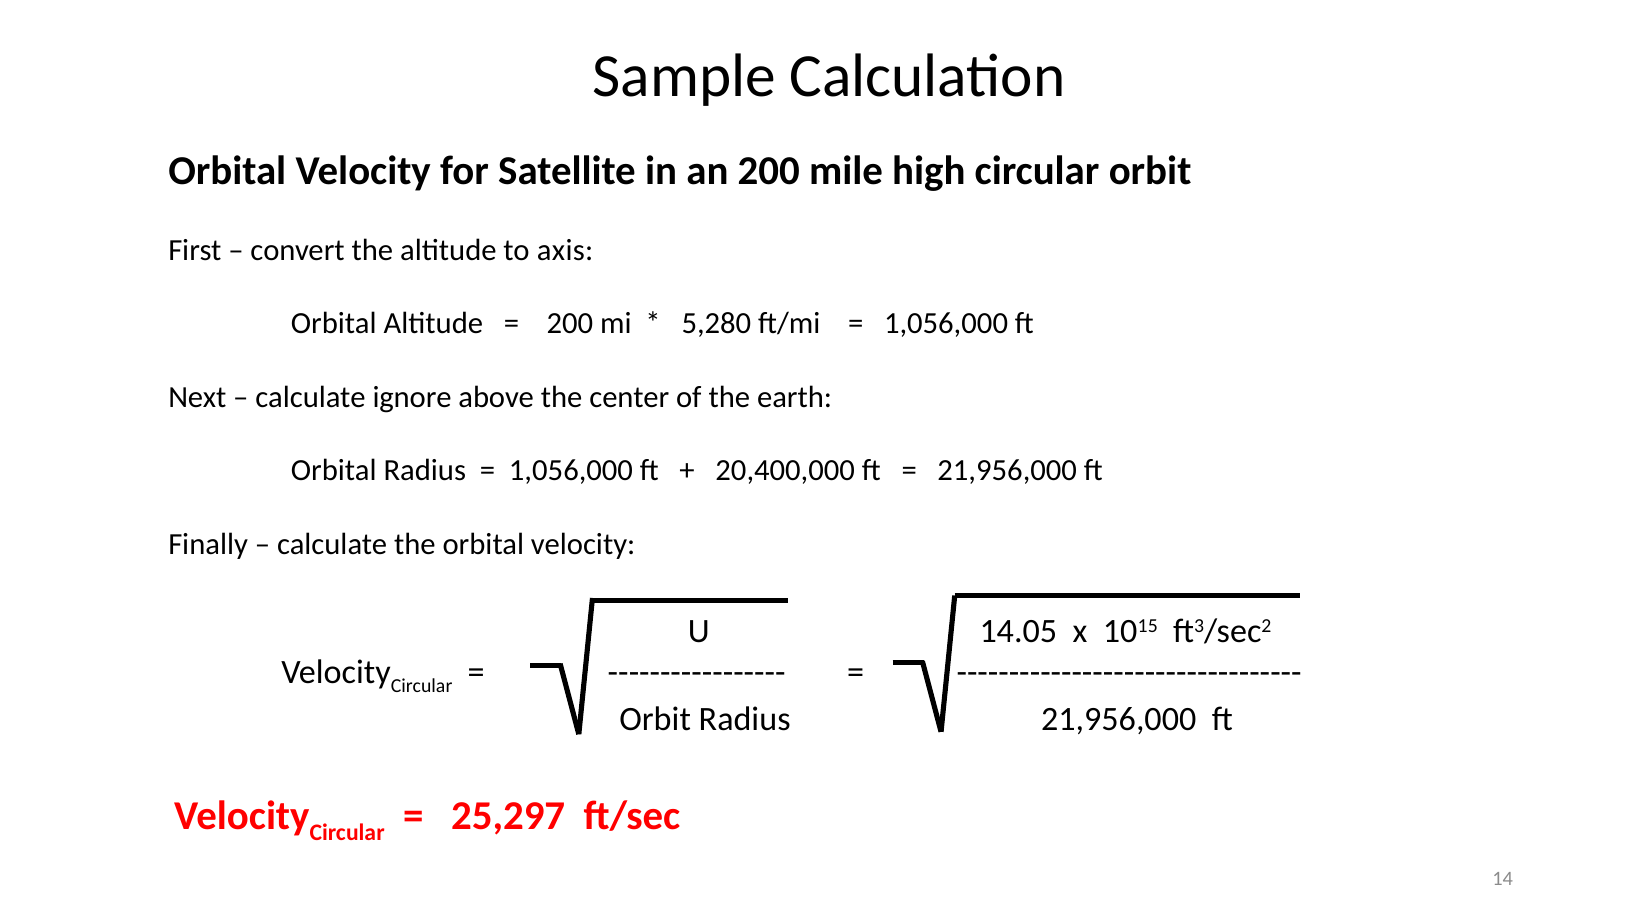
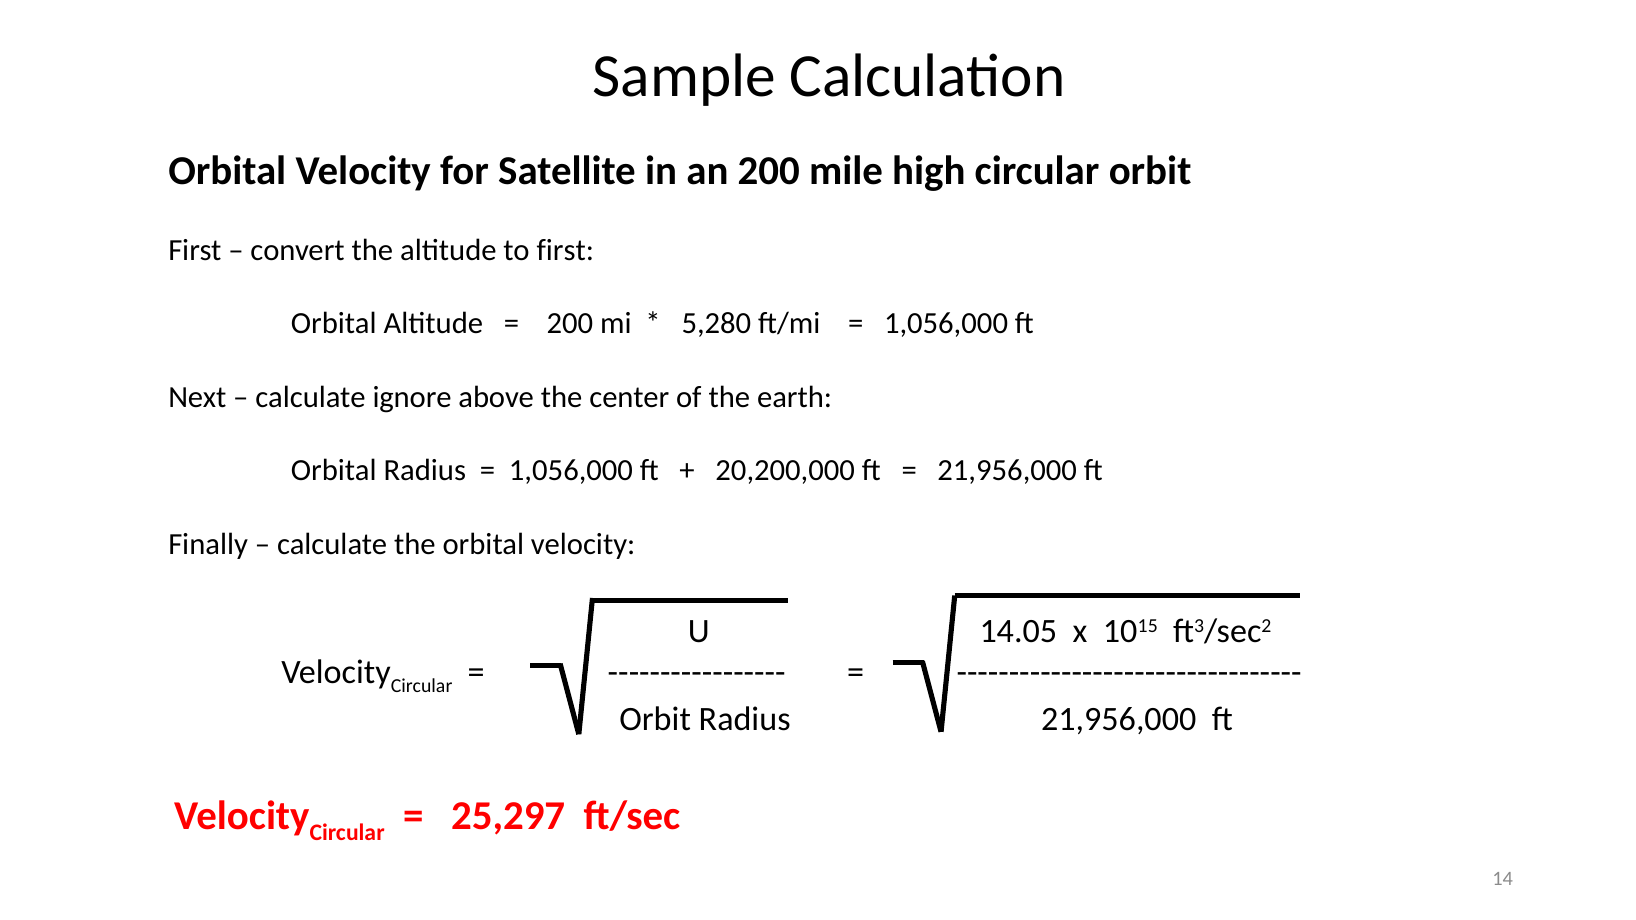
to axis: axis -> first (565, 250)
20,400,000: 20,400,000 -> 20,200,000 (785, 471)
